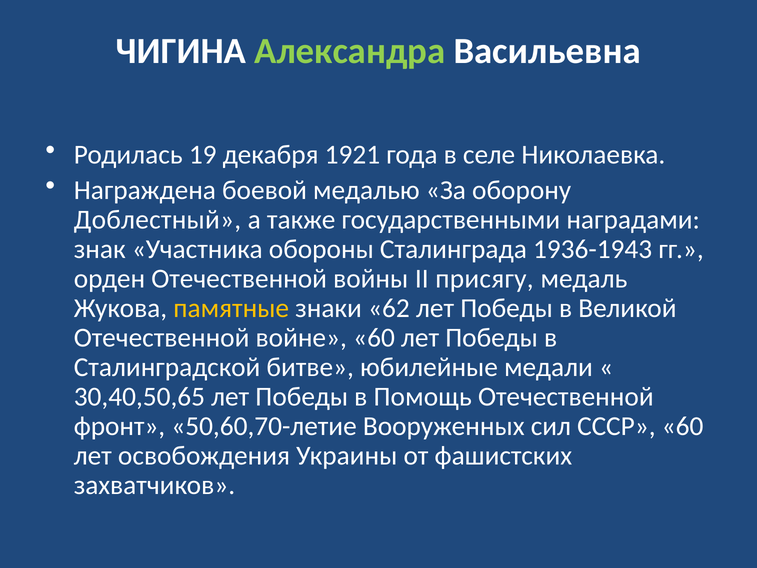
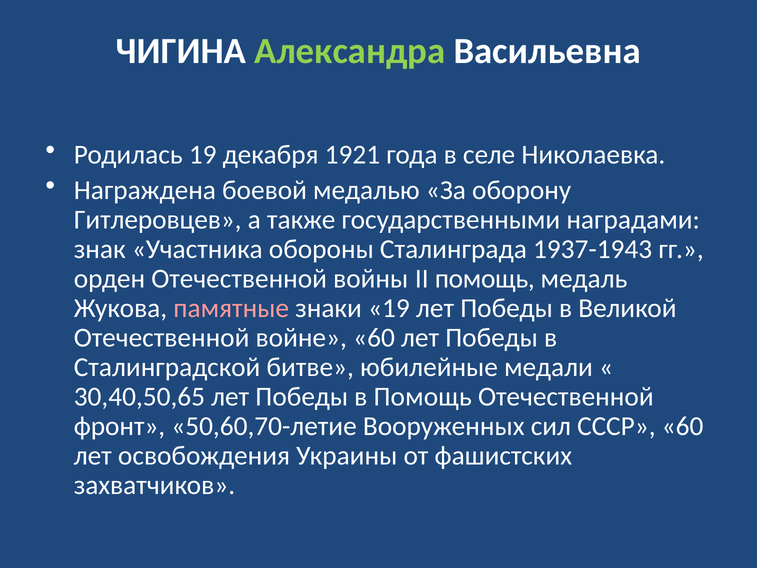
Доблестный: Доблестный -> Гитлеровцев (158, 220)
1936-1943: 1936-1943 -> 1937-1943 (593, 249)
II присягу: присягу -> помощь (485, 279)
памятные colour: yellow -> pink (231, 308)
знаки 62: 62 -> 19 (389, 308)
